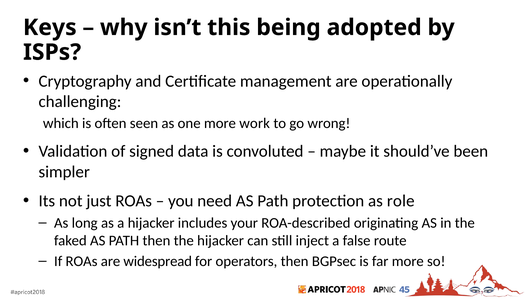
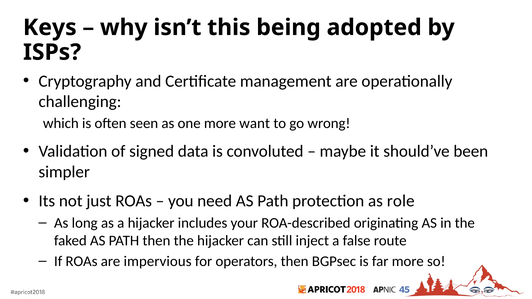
work: work -> want (255, 123)
widespread: widespread -> impervious (158, 261)
